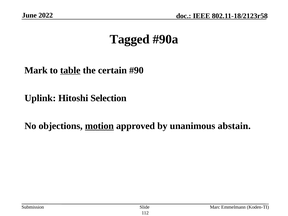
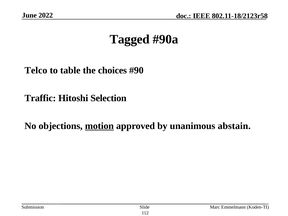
Mark: Mark -> Telco (36, 70)
table underline: present -> none (70, 70)
certain: certain -> choices (112, 70)
Uplink: Uplink -> Traffic (40, 98)
